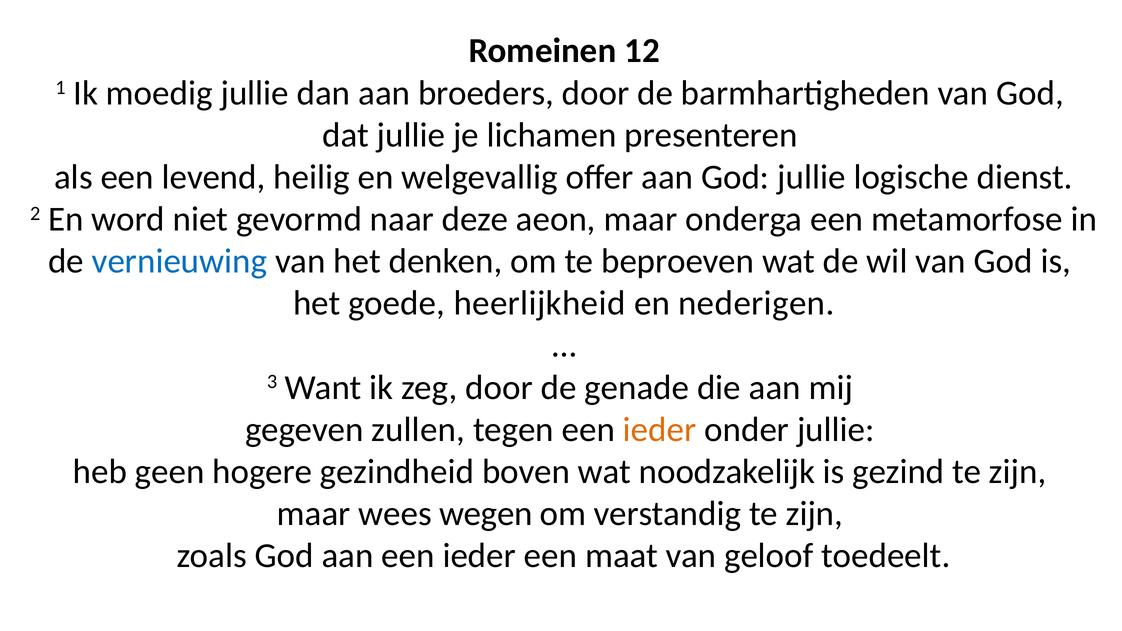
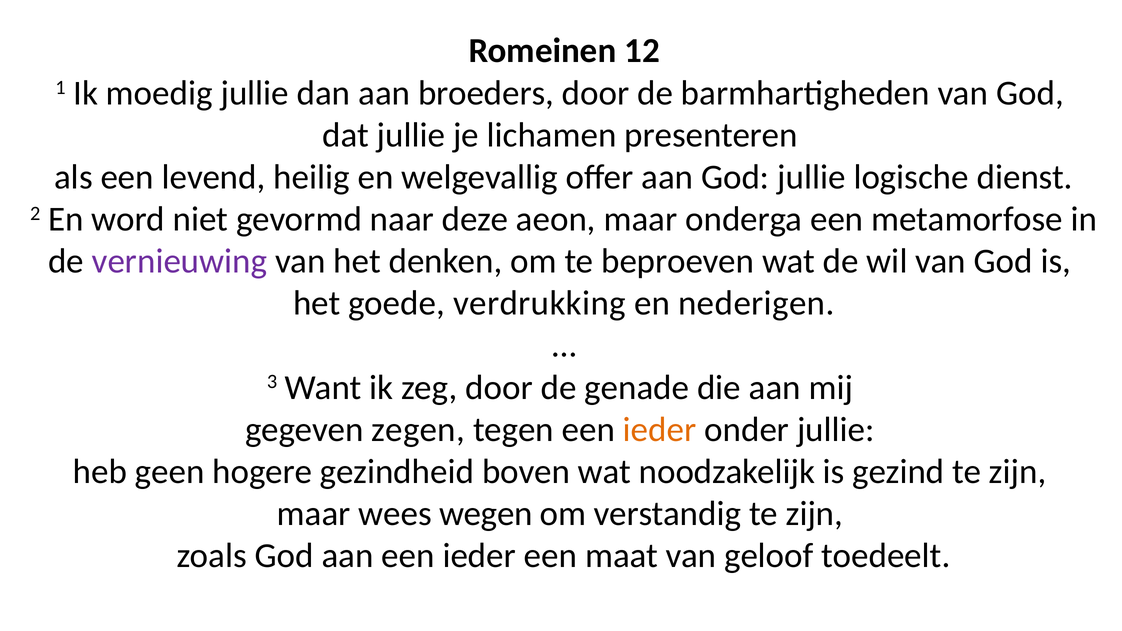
vernieuwing colour: blue -> purple (179, 261)
heerlijkheid: heerlijkheid -> verdrukking (539, 303)
zullen: zullen -> zegen (418, 430)
